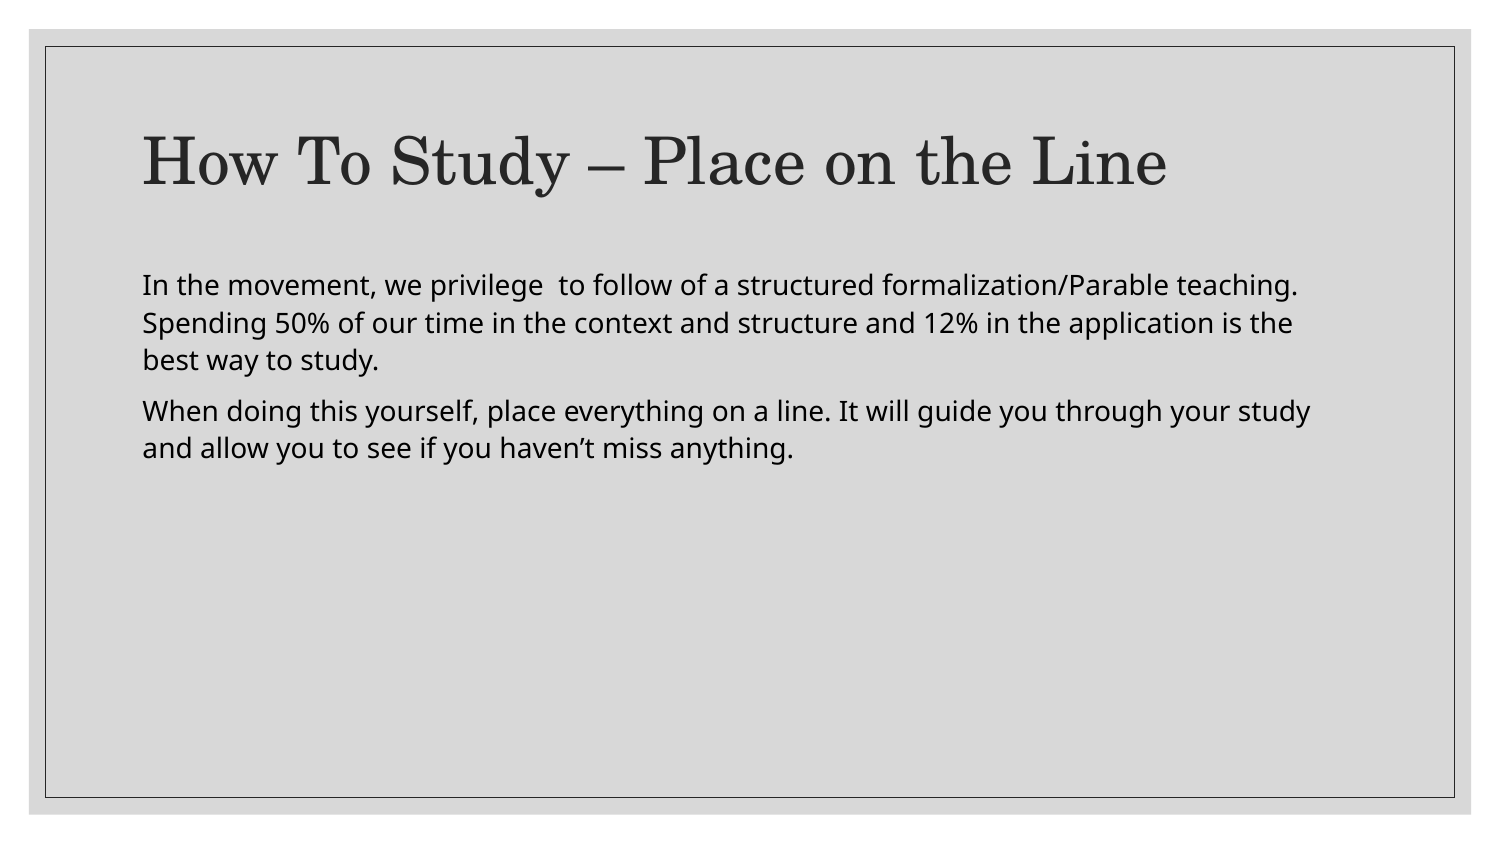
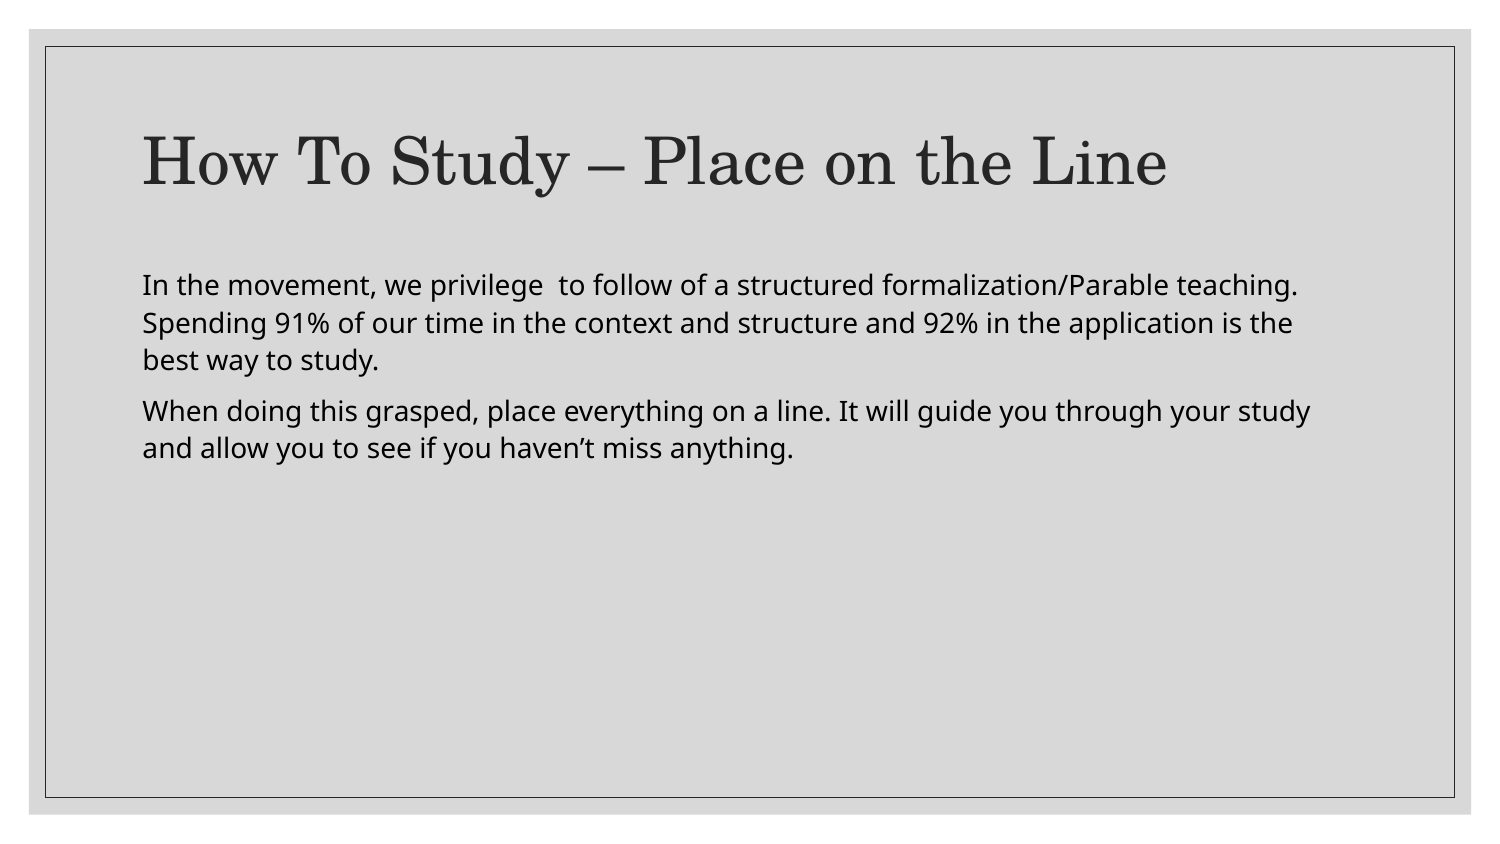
50%: 50% -> 91% (303, 324)
12%: 12% -> 92% (951, 324)
yourself: yourself -> grasped (423, 412)
